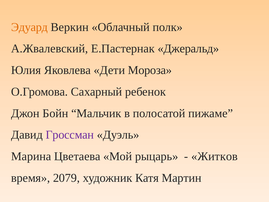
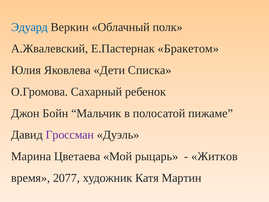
Эдуард colour: orange -> blue (29, 27)
Джеральд: Джеральд -> Бракетом (188, 49)
Мороза: Мороза -> Списка (150, 70)
2079: 2079 -> 2077 (66, 178)
